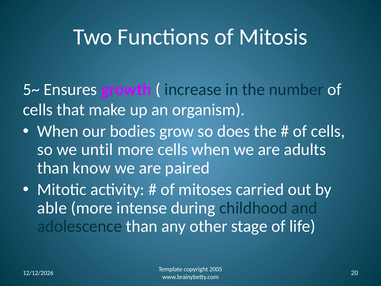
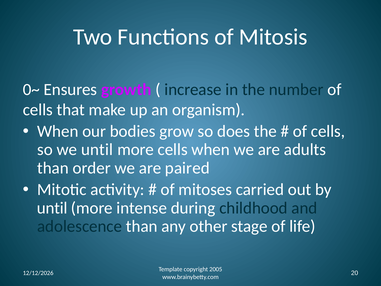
5~: 5~ -> 0~ (31, 89)
know: know -> order (92, 168)
able: able -> until (52, 208)
